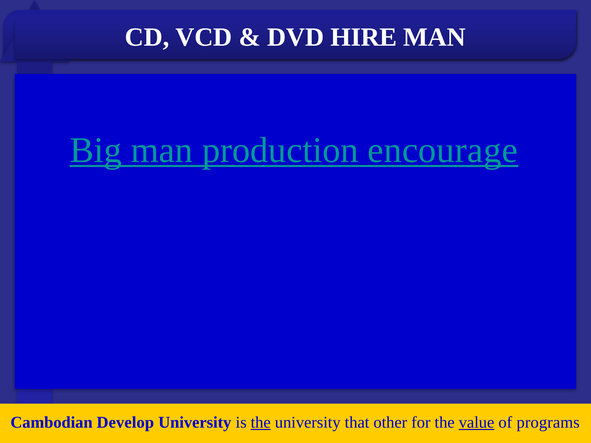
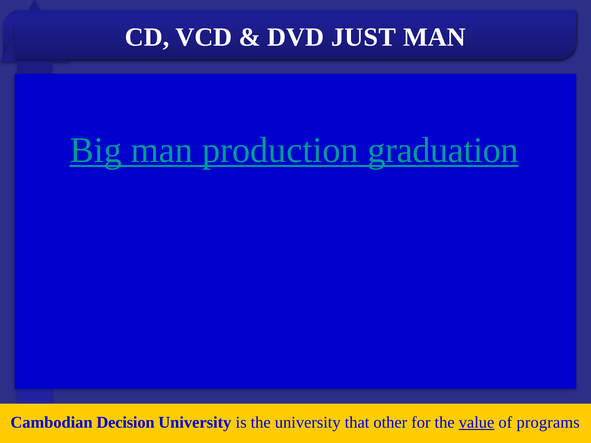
HIRE: HIRE -> JUST (364, 37)
encourage: encourage -> graduation (443, 150)
Develop: Develop -> Decision (126, 423)
the underline: present -> none (261, 423)
